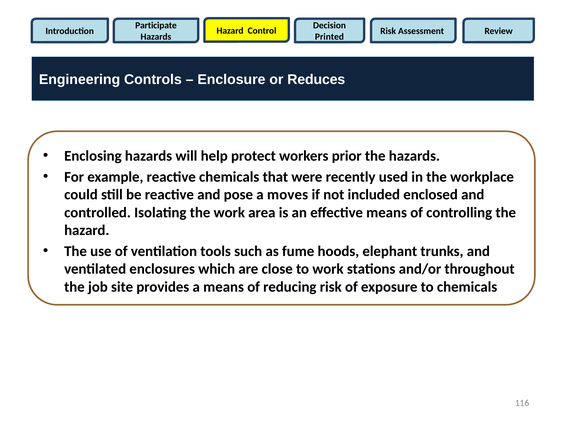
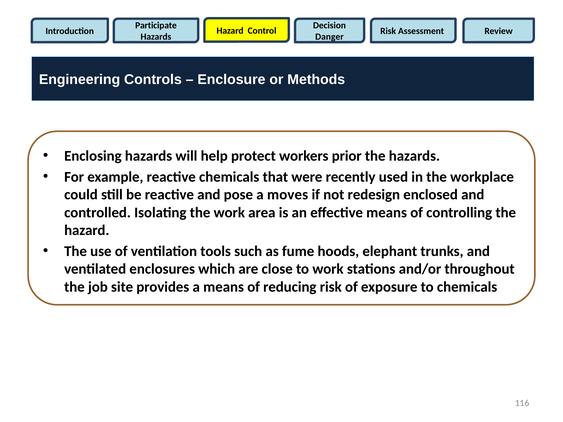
Printed: Printed -> Danger (329, 37)
Reduces: Reduces -> Methods (316, 80)
included: included -> redesign (374, 195)
